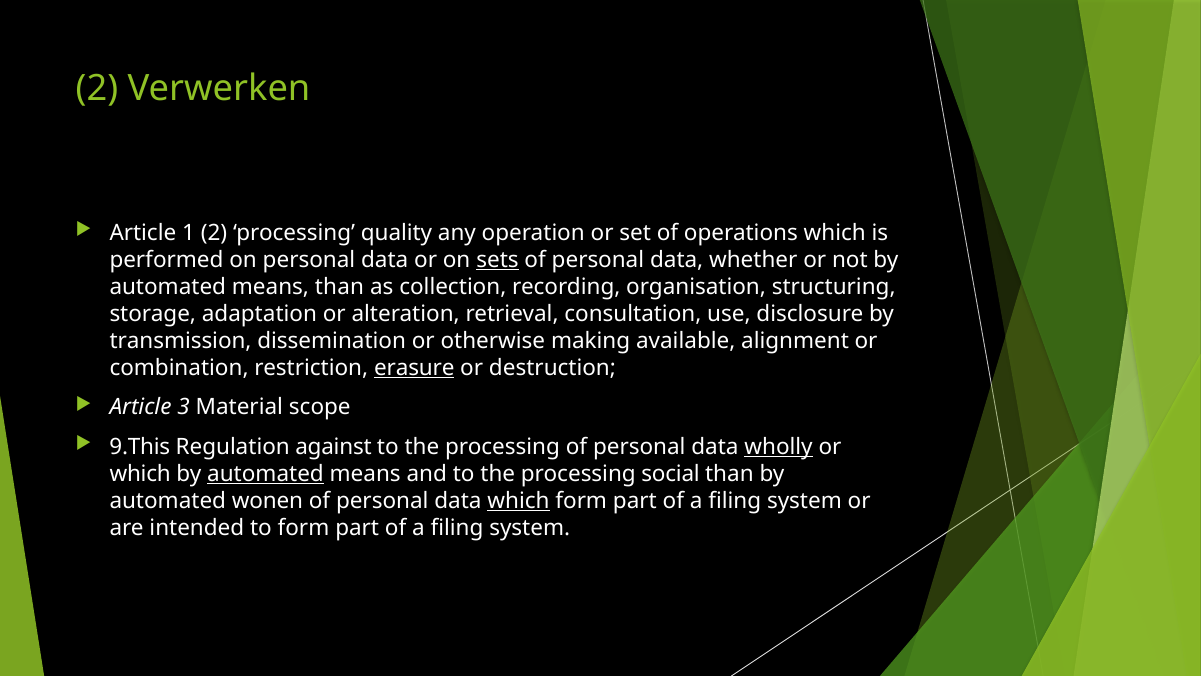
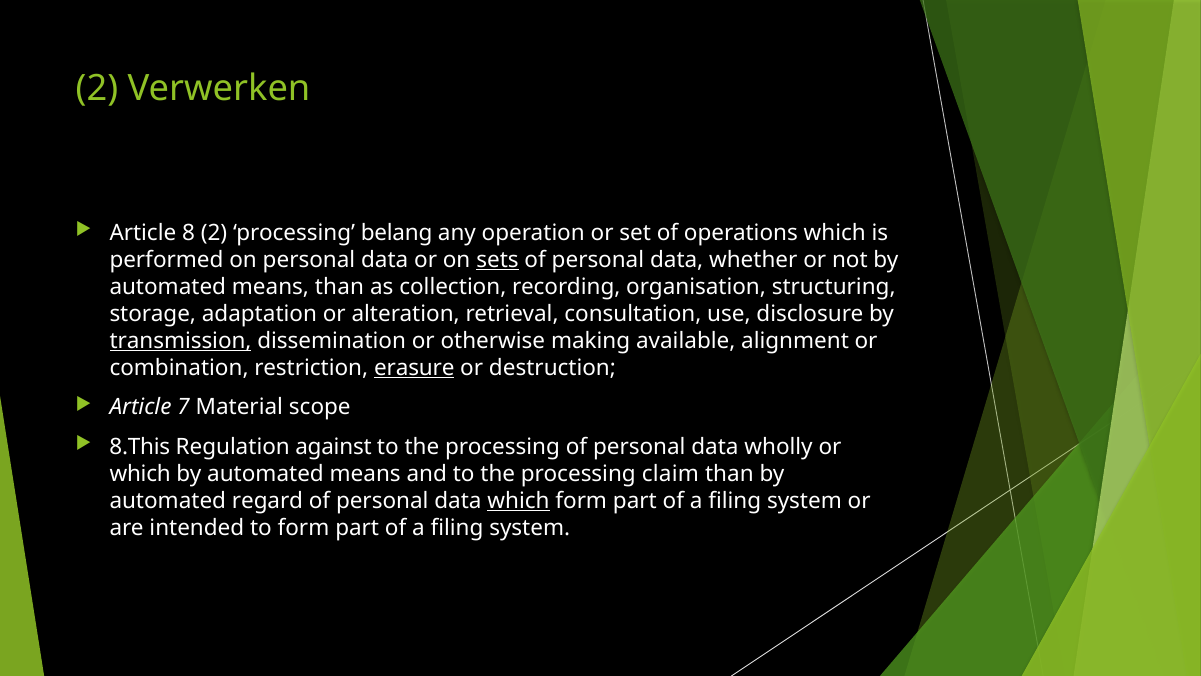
1: 1 -> 8 (189, 232)
quality: quality -> belang (397, 232)
transmission underline: none -> present (180, 341)
3: 3 -> 7 (184, 407)
9.This: 9.This -> 8.This (140, 447)
wholly underline: present -> none (779, 447)
automated underline: present -> none (266, 474)
social: social -> claim (670, 474)
wonen: wonen -> regard (268, 501)
